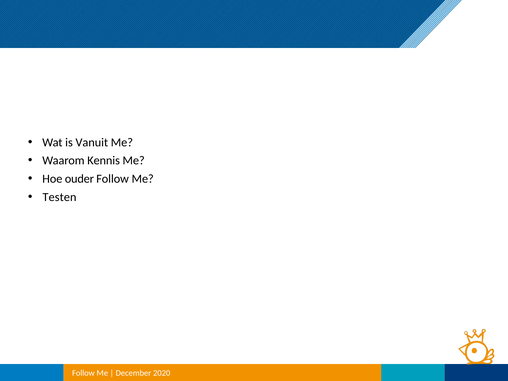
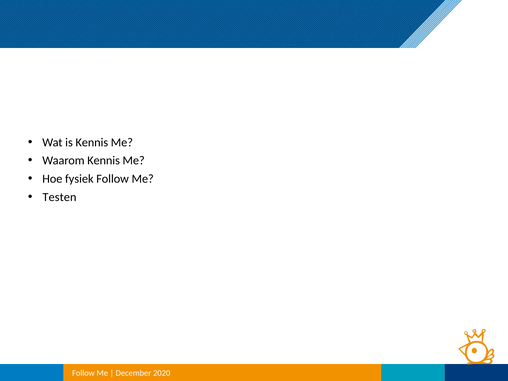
is Vanuit: Vanuit -> Kennis (92, 142)
ouder: ouder -> fysiek (79, 179)
